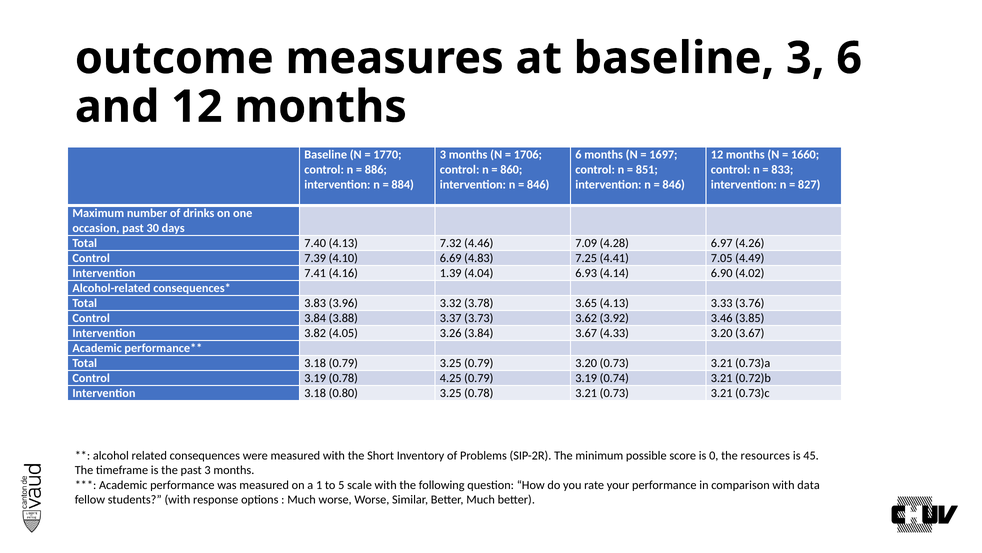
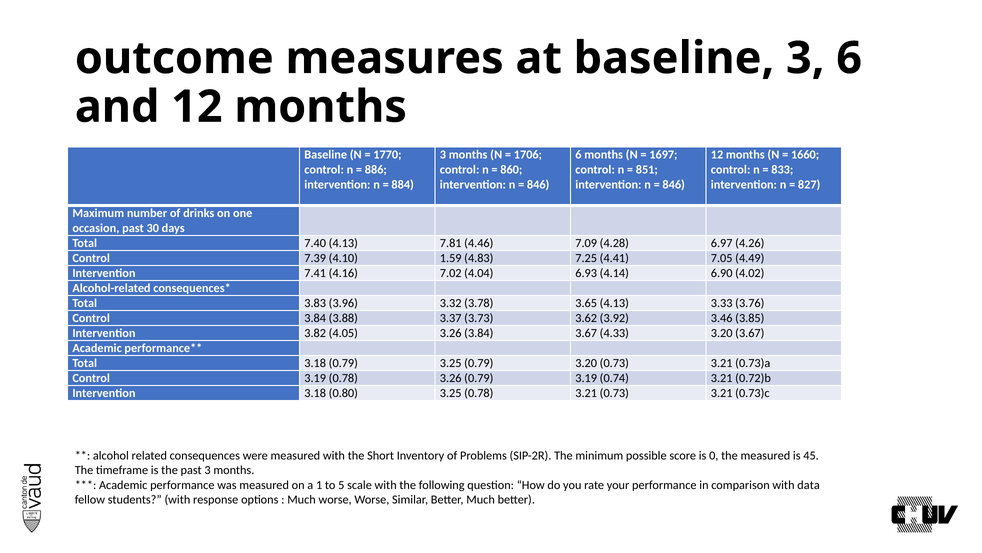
7.32: 7.32 -> 7.81 (451, 243)
6.69: 6.69 -> 1.59 (451, 258)
1.39: 1.39 -> 7.02 (451, 273)
0.78 4.25: 4.25 -> 3.26 (451, 378)
the resources: resources -> measured (765, 455)
